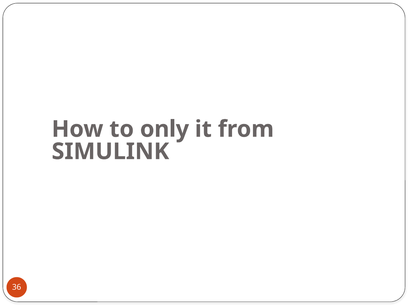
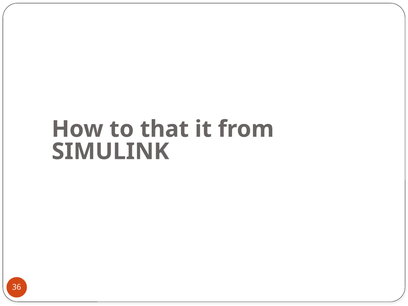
only: only -> that (164, 129)
